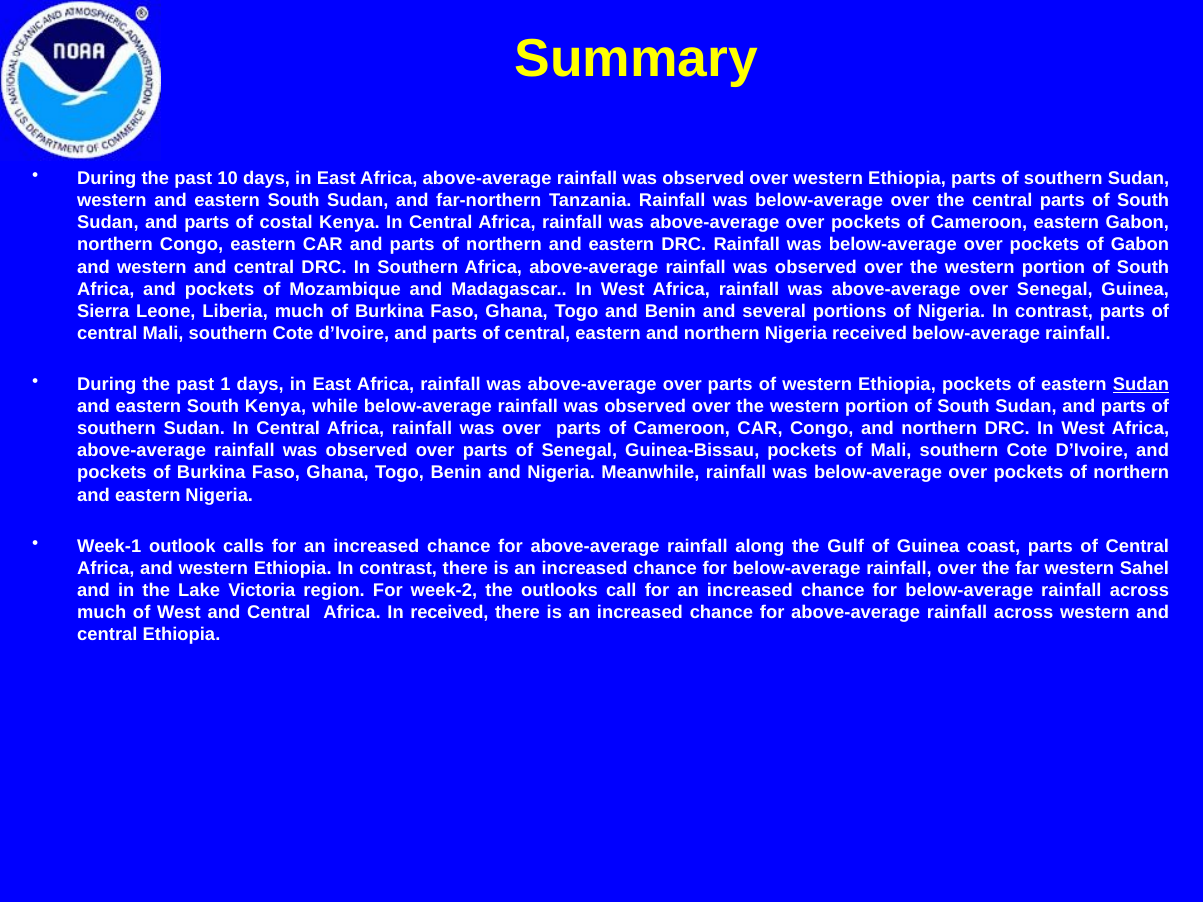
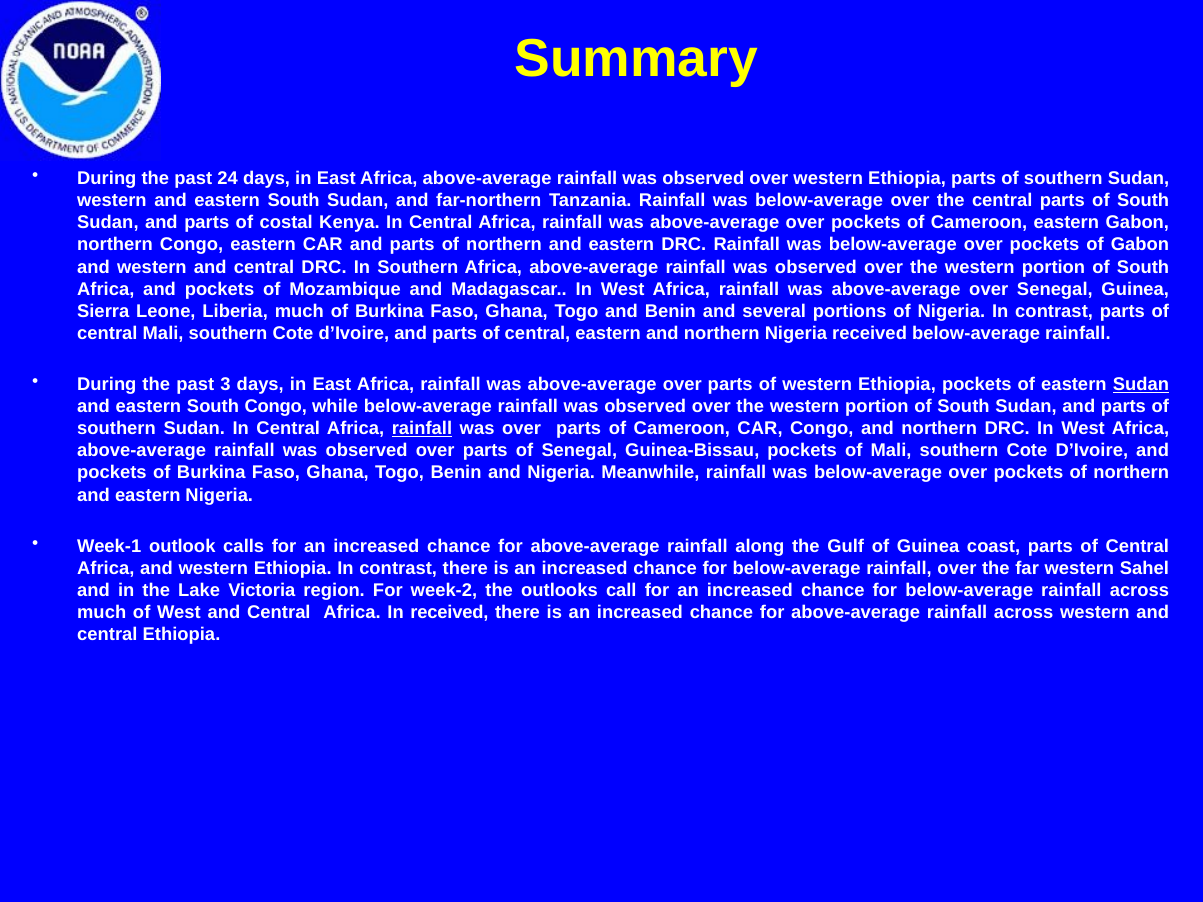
10: 10 -> 24 (228, 179)
1: 1 -> 3 (226, 385)
South Kenya: Kenya -> Congo (276, 407)
rainfall underline: none -> present (422, 429)
